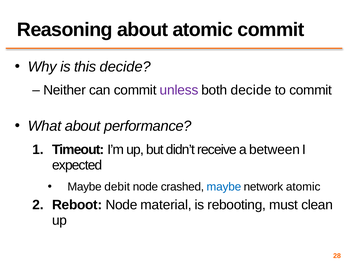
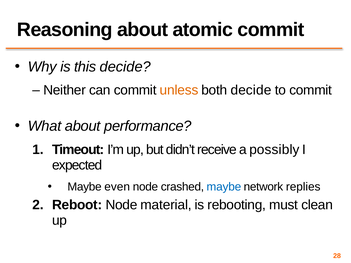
unless colour: purple -> orange (179, 90)
between: between -> possibly (274, 150)
debit: debit -> even (117, 187)
network atomic: atomic -> replies (303, 187)
